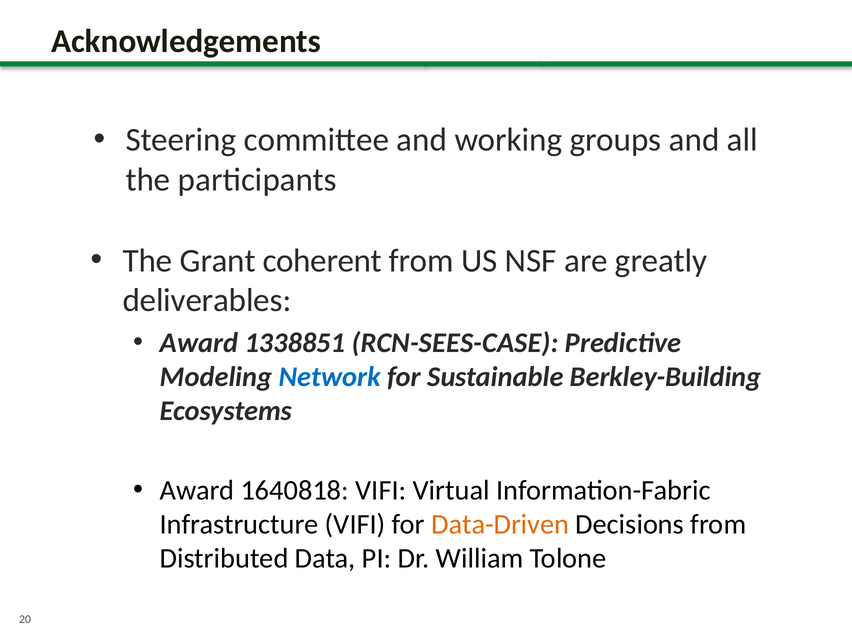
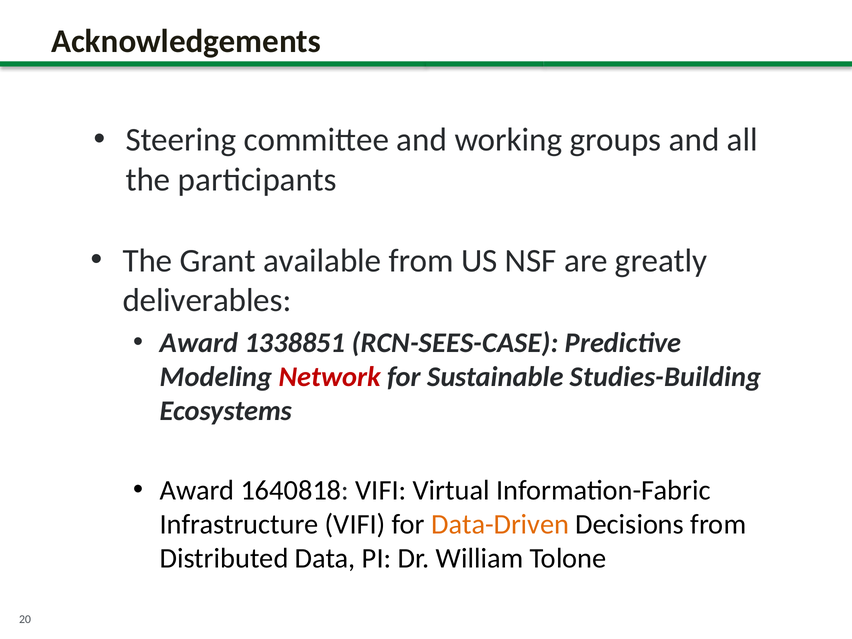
coherent: coherent -> available (322, 261)
Network colour: blue -> red (330, 377)
Berkley-Building: Berkley-Building -> Studies-Building (666, 377)
